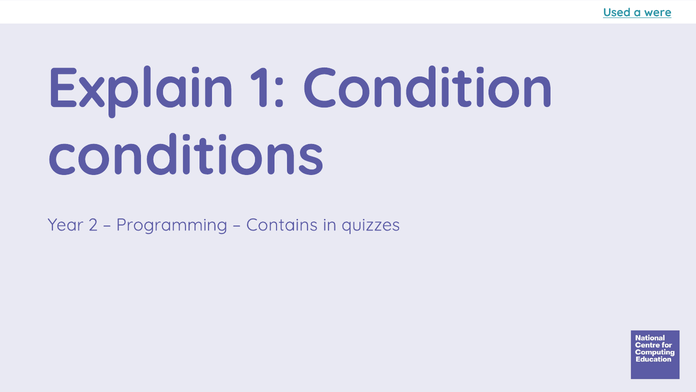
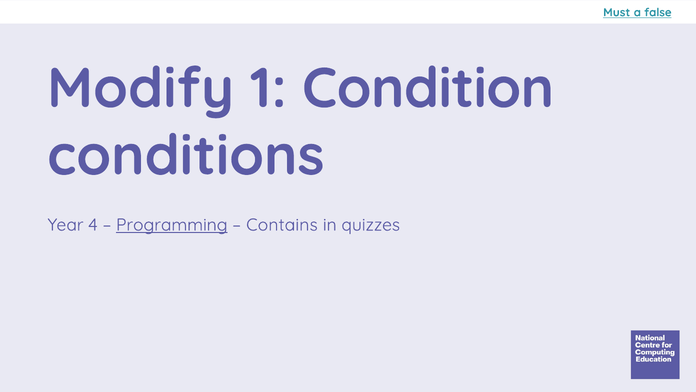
Used: Used -> Must (617, 12)
were: were -> false (658, 12)
Explain: Explain -> Modify (141, 88)
2: 2 -> 4 (93, 225)
Programming underline: none -> present (172, 225)
